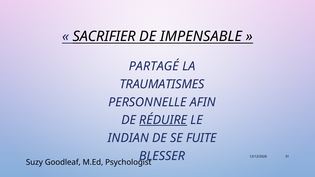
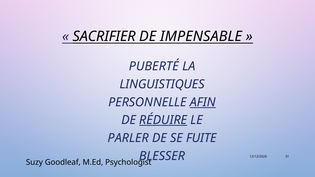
PARTAGÉ: PARTAGÉ -> PUBERTÉ (154, 66)
TRAUMATISMES: TRAUMATISMES -> LINGUISTIQUES (162, 84)
AFIN underline: none -> present (203, 102)
INDIAN: INDIAN -> PARLER (128, 138)
